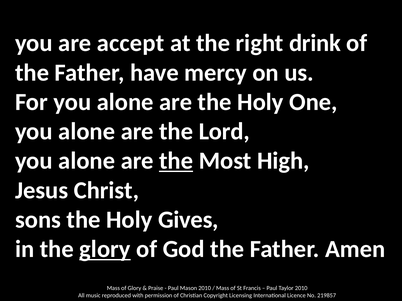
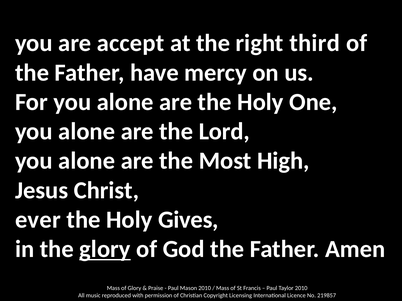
drink: drink -> third (315, 43)
the underline: present -> none (176, 161)
sons: sons -> ever (38, 220)
